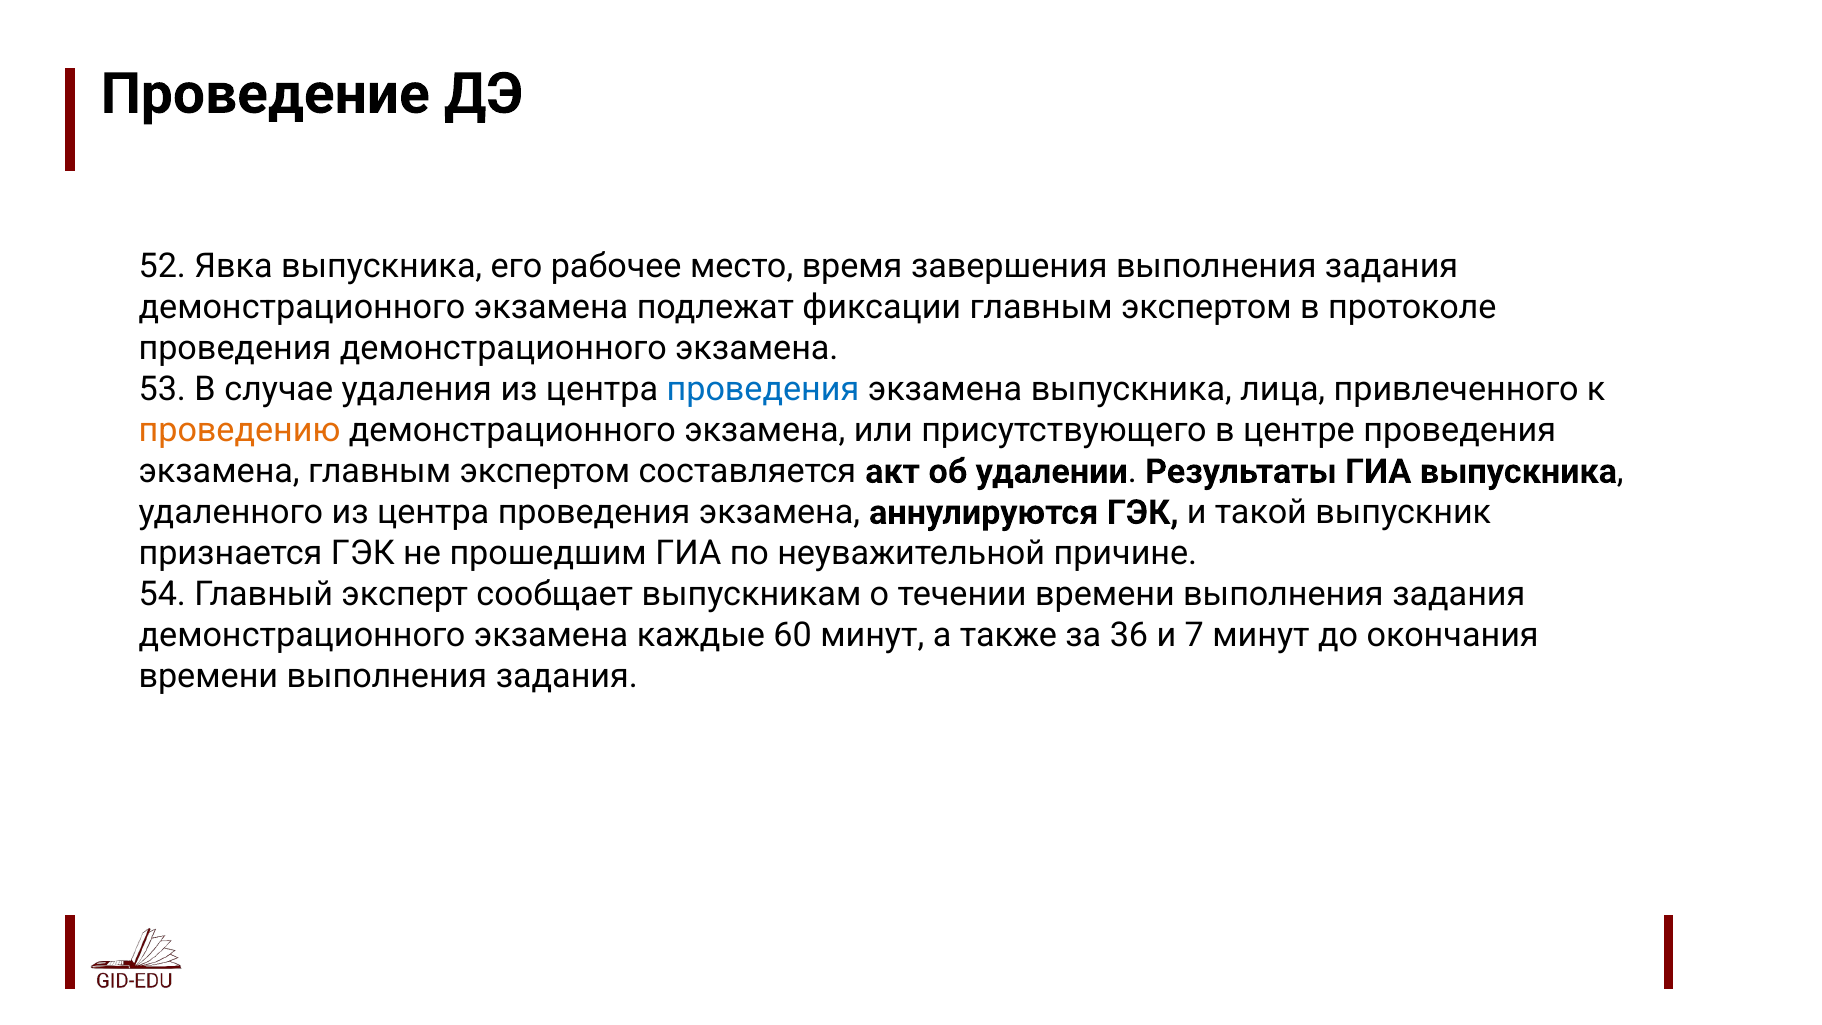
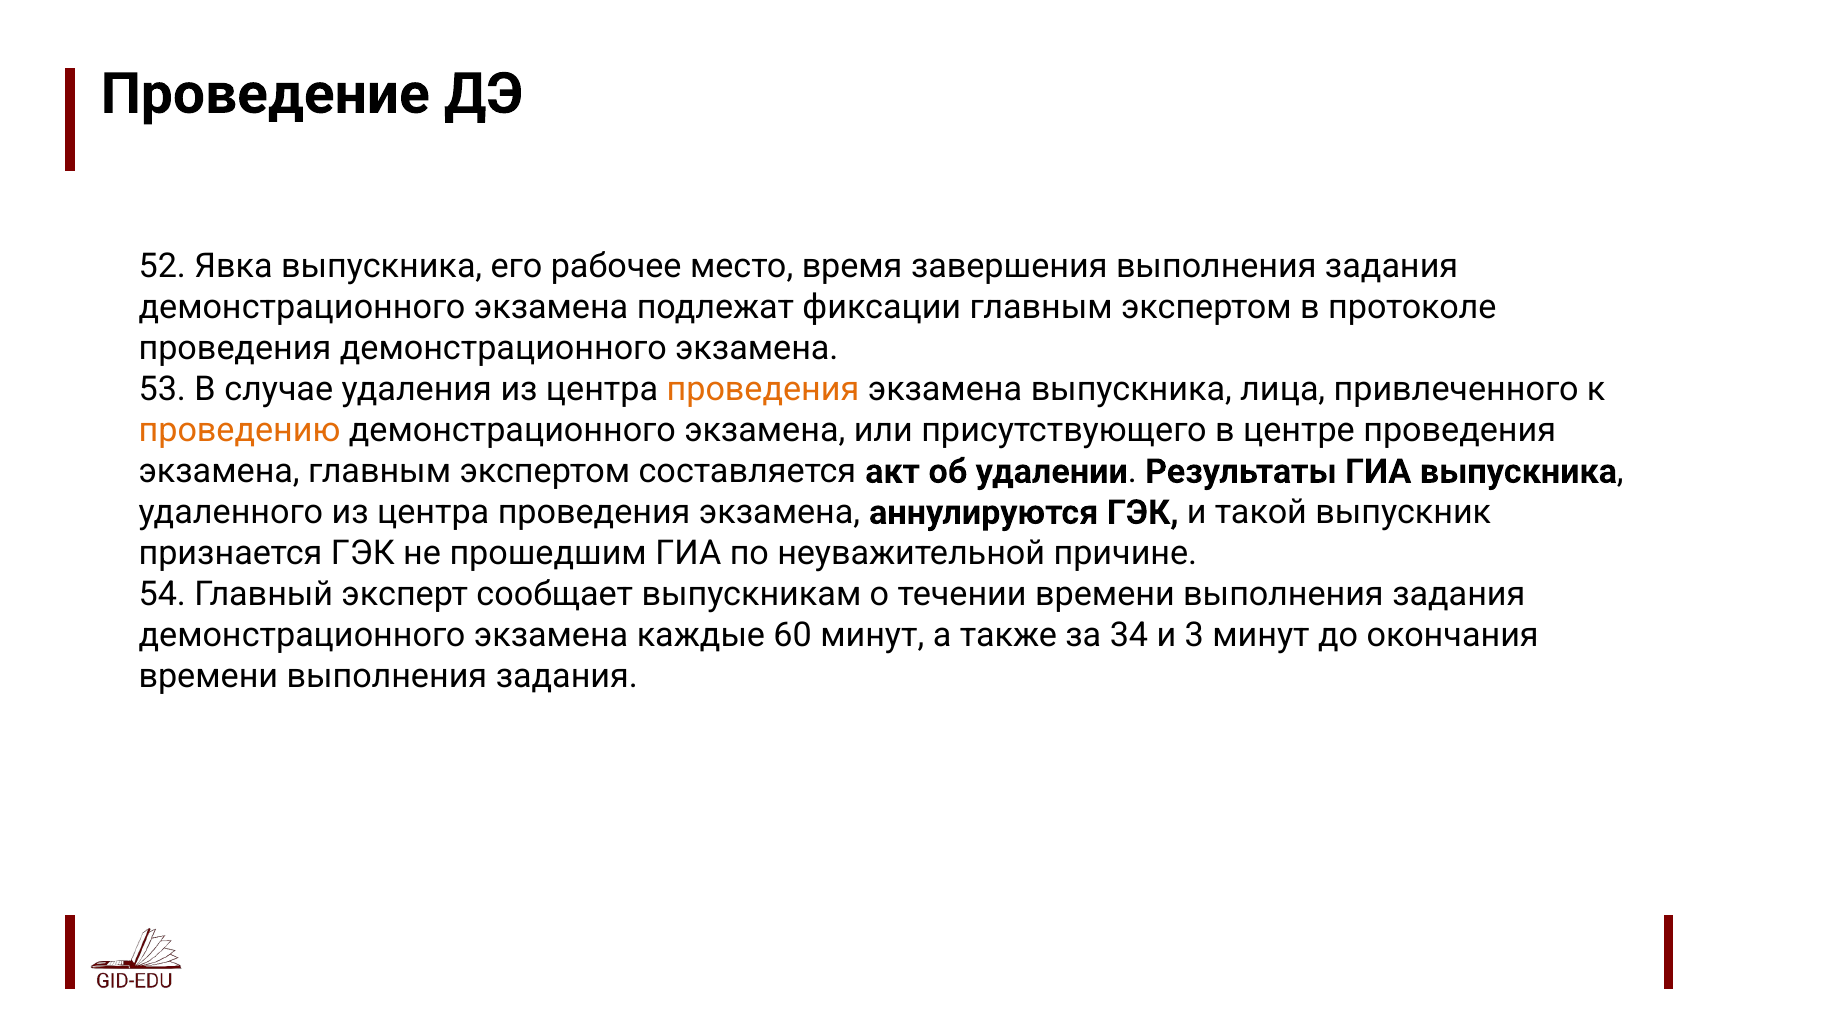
проведения colour: blue -> orange (763, 389)
36: 36 -> 34 (1129, 635)
7: 7 -> 3 (1194, 635)
